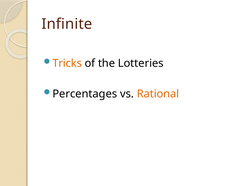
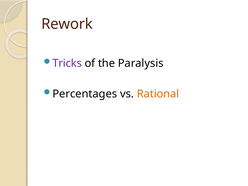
Infinite: Infinite -> Rework (67, 24)
Tricks colour: orange -> purple (67, 63)
Lotteries: Lotteries -> Paralysis (141, 63)
